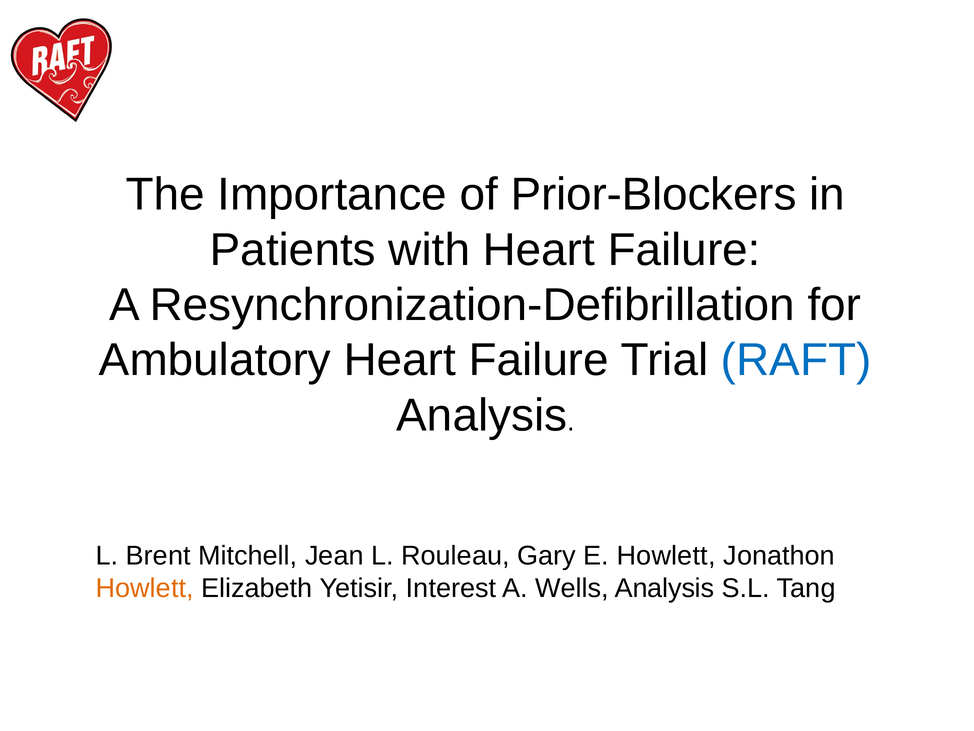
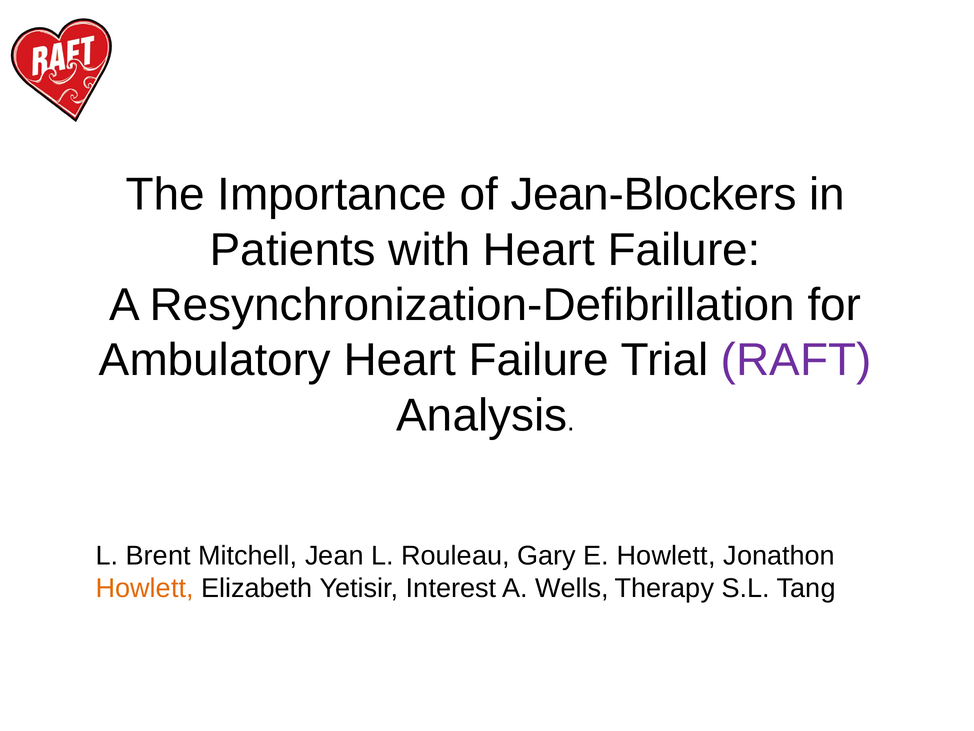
Prior-Blockers: Prior-Blockers -> Jean-Blockers (654, 195)
RAFT colour: blue -> purple (796, 360)
Wells Analysis: Analysis -> Therapy (664, 588)
